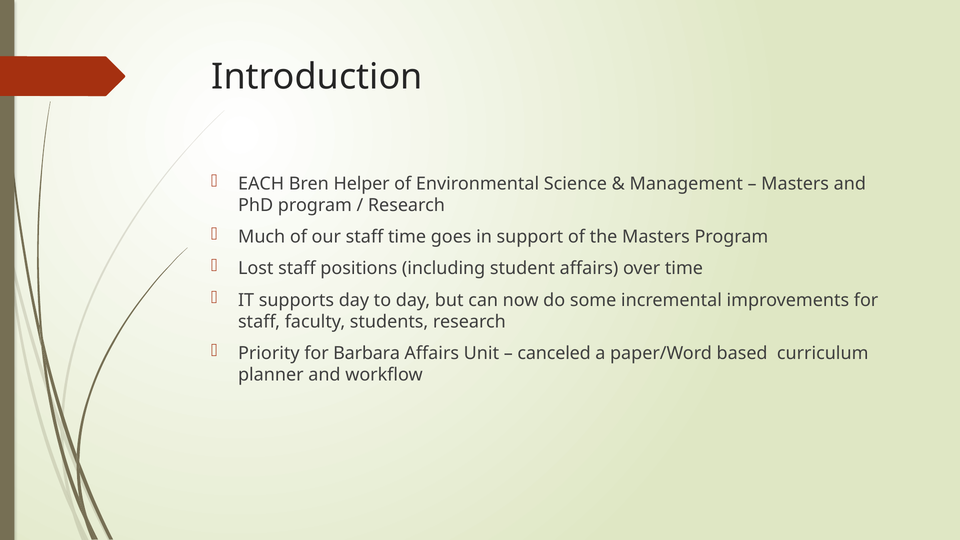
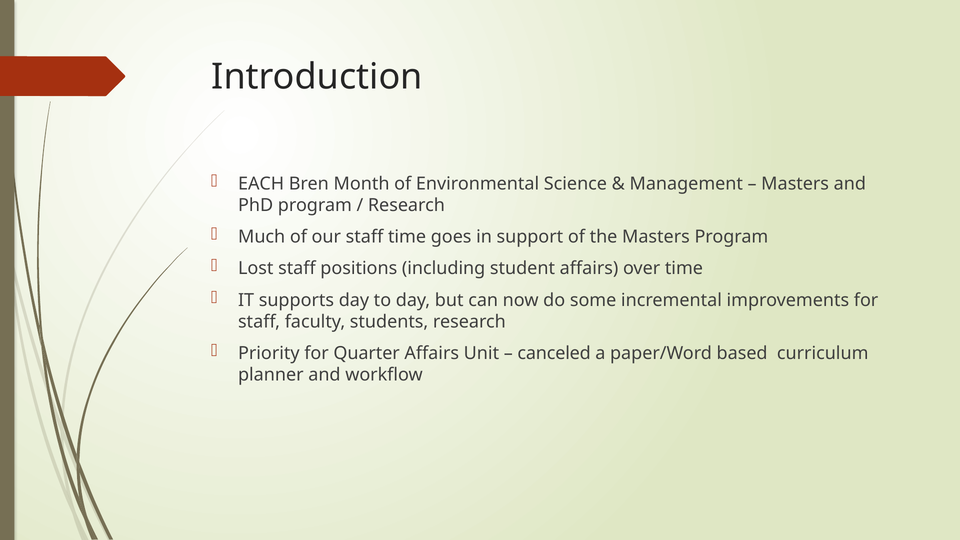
Helper: Helper -> Month (362, 184)
Barbara: Barbara -> Quarter (367, 353)
